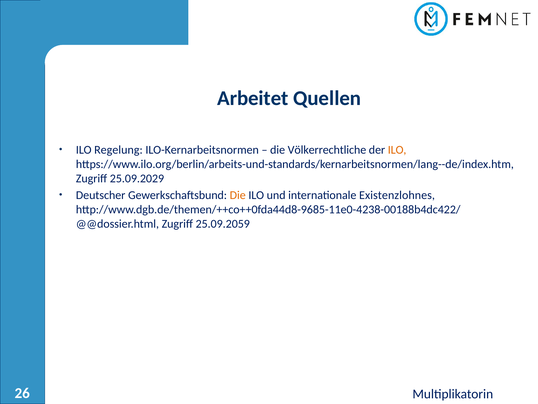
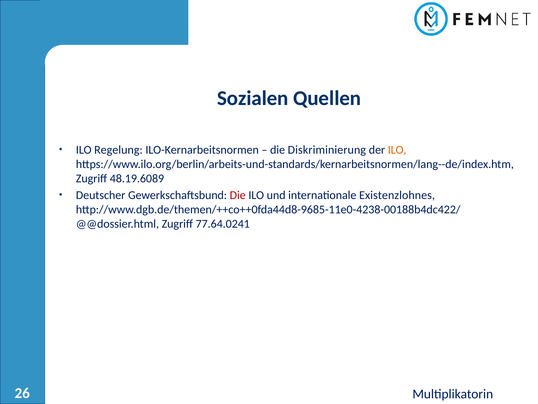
Arbeitet: Arbeitet -> Sozialen (253, 98)
Völkerrechtliche: Völkerrechtliche -> Diskriminierung (327, 150)
25.09.2029: 25.09.2029 -> 48.19.6089 (137, 178)
Die colour: orange -> red (238, 195)
25.09.2059: 25.09.2059 -> 77.64.0241 (223, 224)
